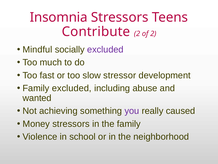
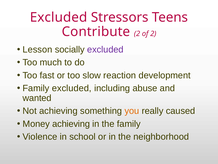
Insomnia: Insomnia -> Excluded (59, 17)
Mindful: Mindful -> Lesson (37, 49)
stressor: stressor -> reaction (120, 75)
you colour: purple -> orange (132, 111)
Money stressors: stressors -> achieving (71, 123)
